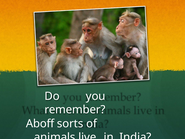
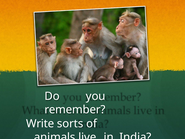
Aboff: Aboff -> Write (40, 123)
